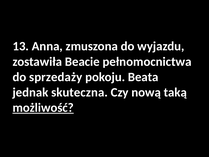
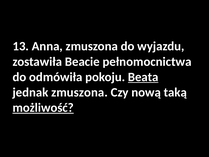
sprzedaży: sprzedaży -> odmówiła (56, 77)
Beata underline: none -> present (143, 77)
jednak skuteczna: skuteczna -> zmuszona (79, 92)
